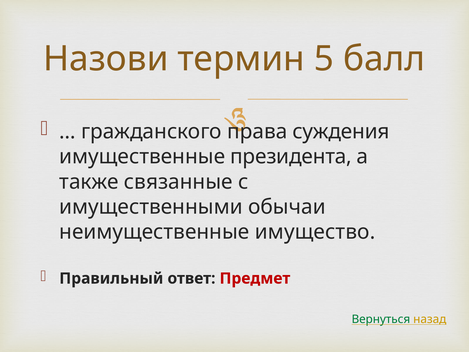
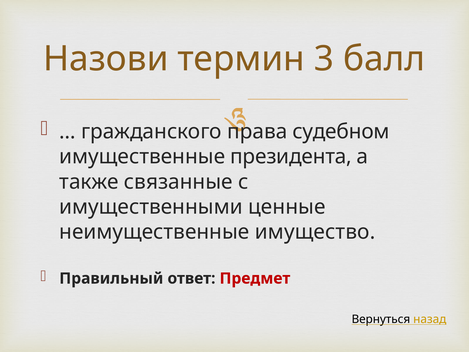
5: 5 -> 3 (324, 59)
суждения: суждения -> судебном (341, 132)
обычаи: обычаи -> ценные (287, 207)
Вернуться colour: green -> black (381, 319)
